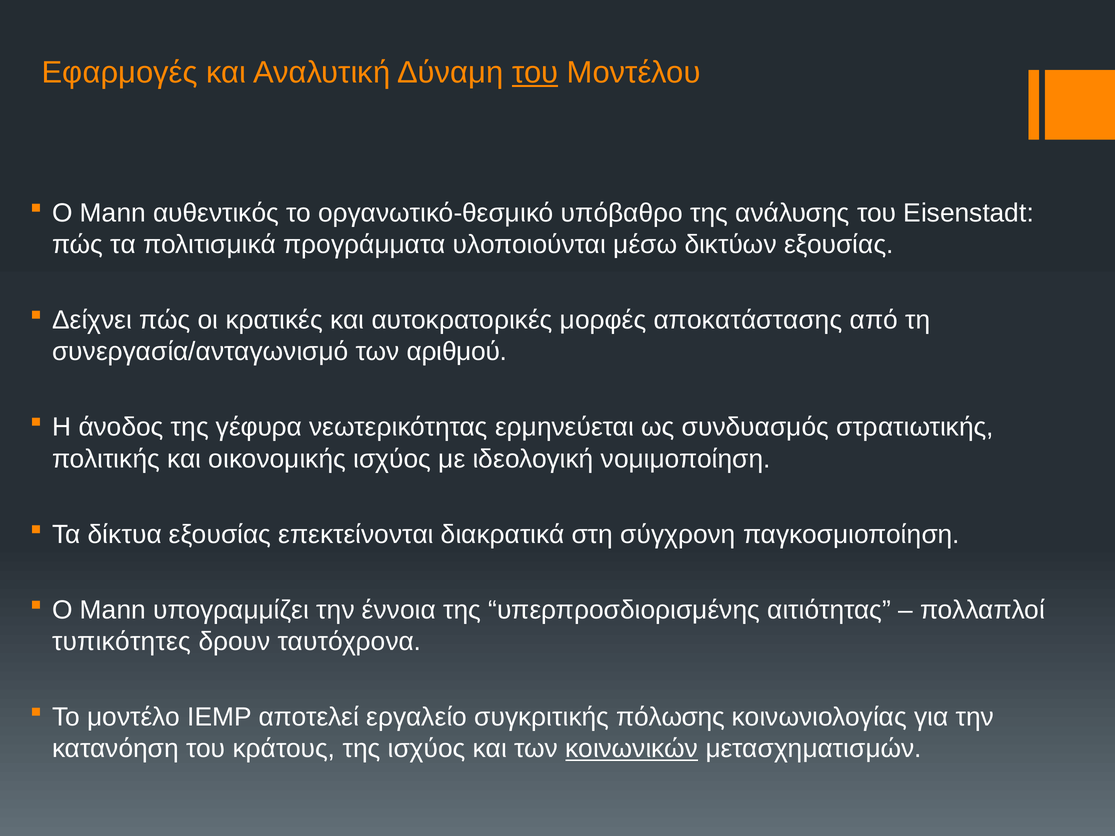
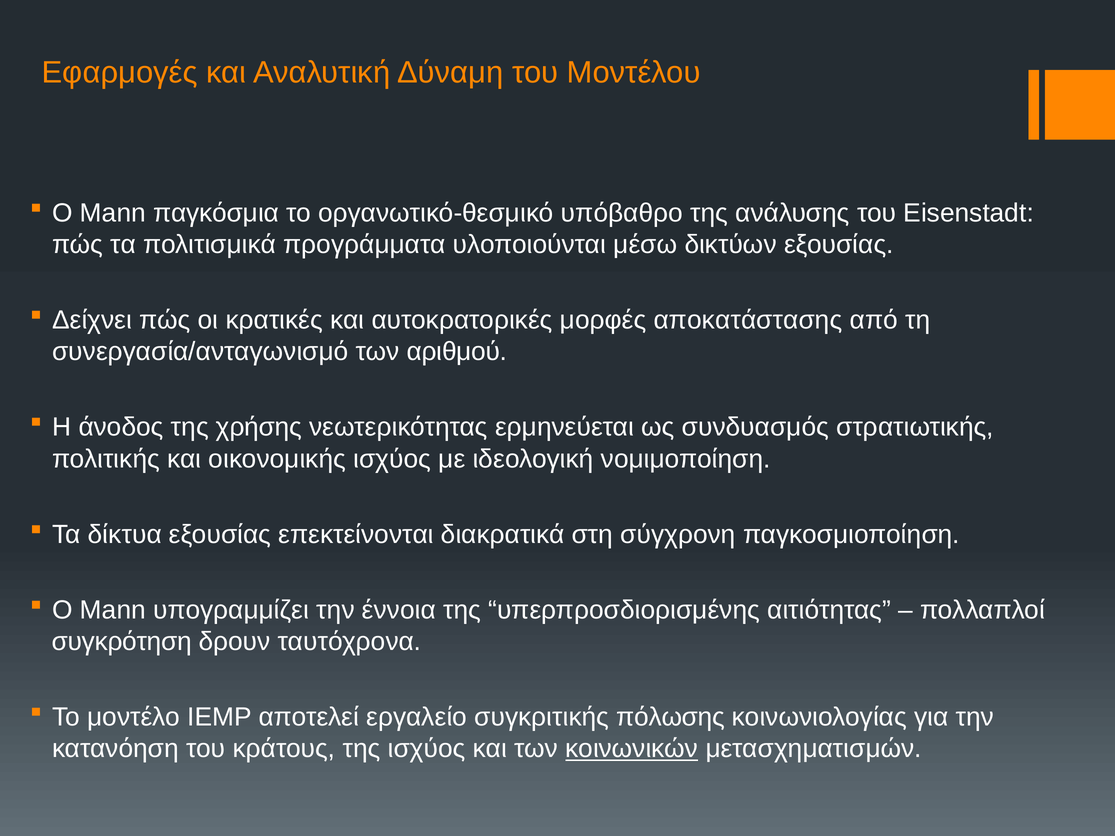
του underline: present -> none (535, 73)
αυθεντικός: αυθεντικός -> παγκόσμια (216, 213)
γέφυρα: γέφυρα -> χρήσης (259, 427)
τυπικότητες: τυπικότητες -> συγκρότηση (122, 642)
